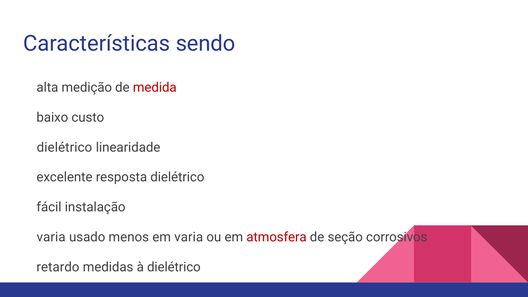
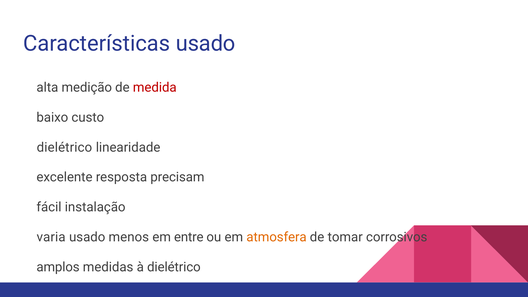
Características sendo: sendo -> usado (206, 44)
resposta dielétrico: dielétrico -> precisam (177, 177)
em varia: varia -> entre (189, 237)
atmosfera colour: red -> orange (277, 237)
seção: seção -> tomar (345, 237)
retardo: retardo -> amplos (58, 267)
